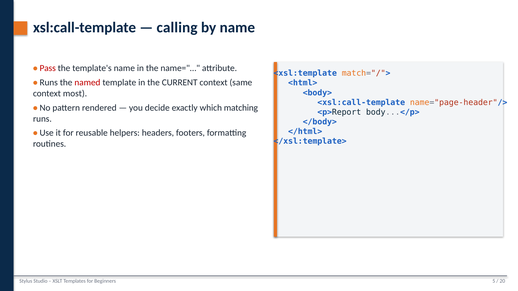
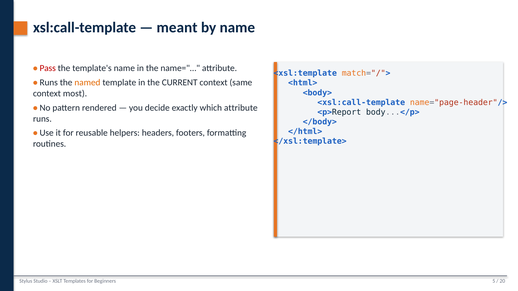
calling: calling -> meant (177, 28)
named colour: red -> orange (87, 83)
which matching: matching -> attribute (241, 108)
